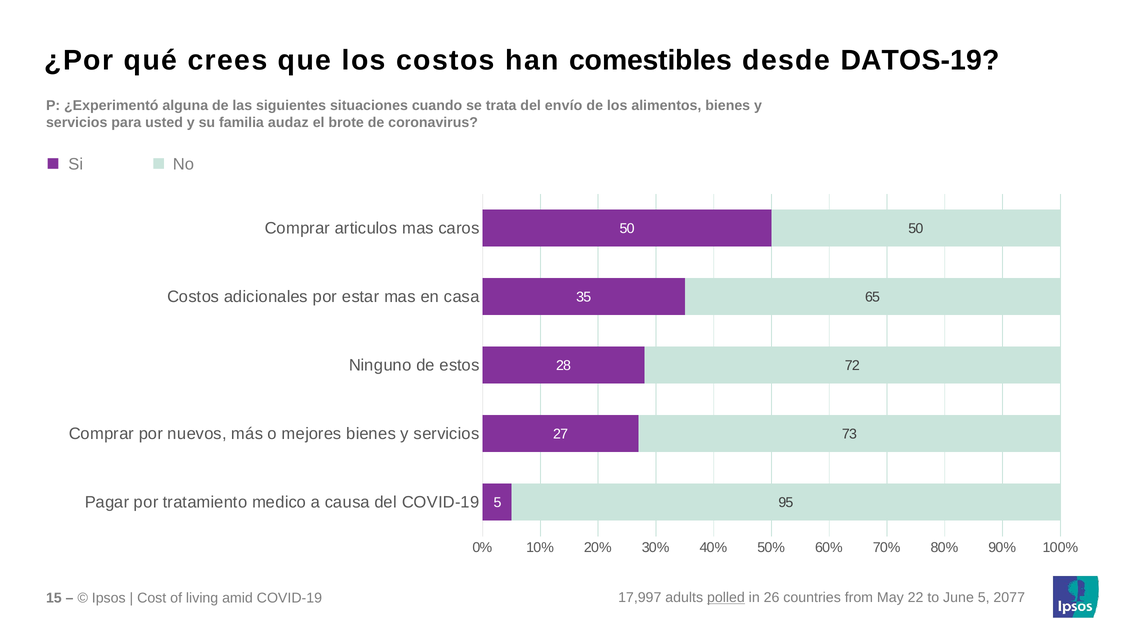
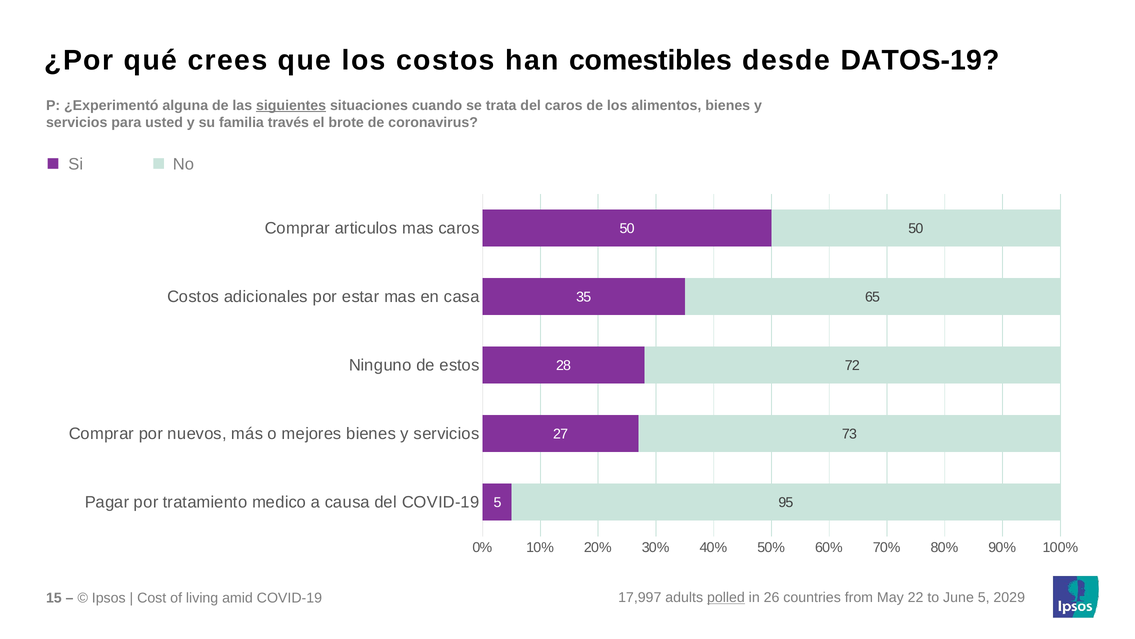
siguientes underline: none -> present (291, 105)
del envío: envío -> caros (564, 105)
audaz: audaz -> través (288, 122)
2077: 2077 -> 2029 (1009, 597)
